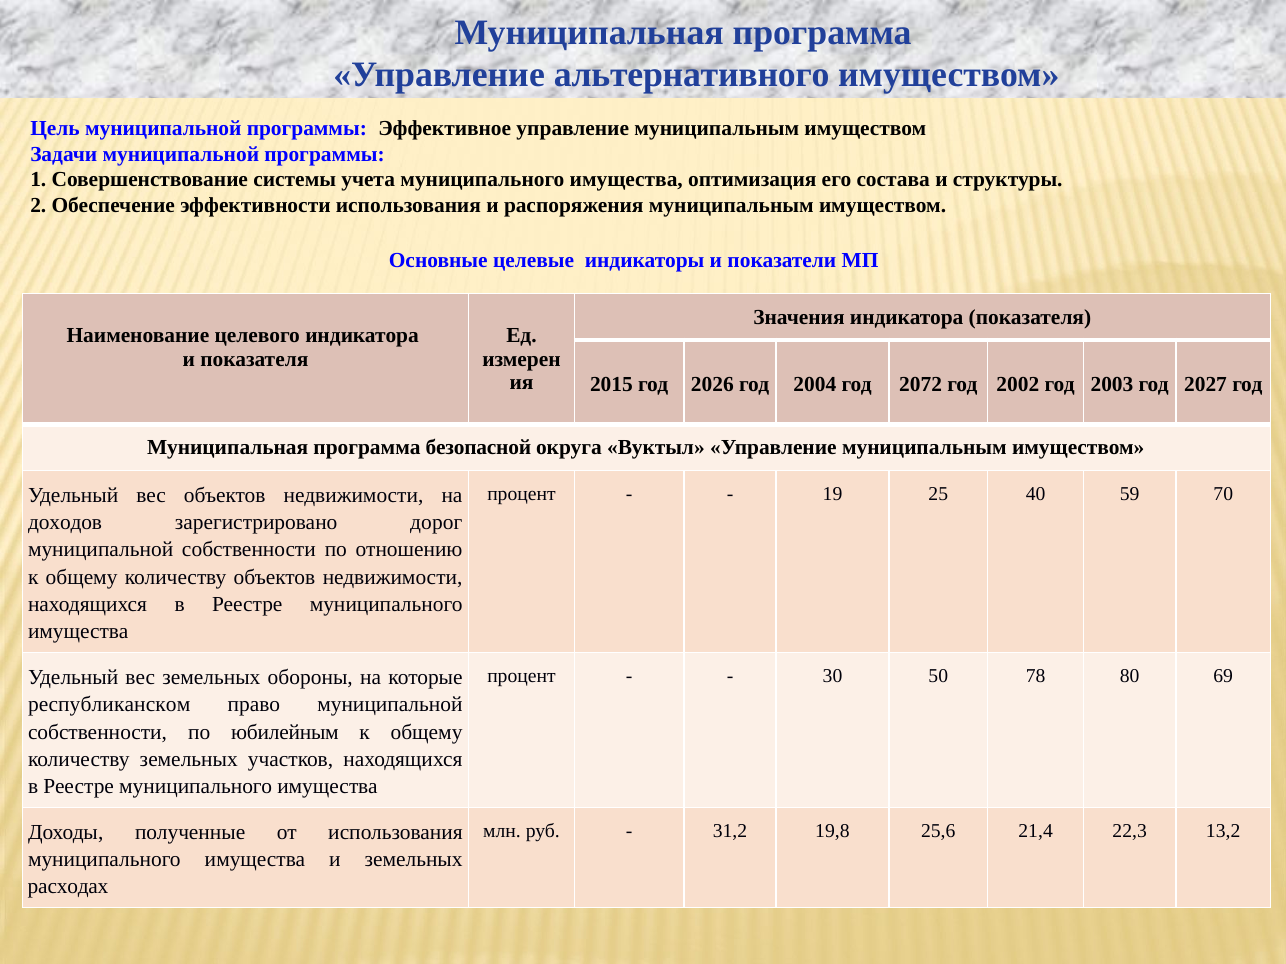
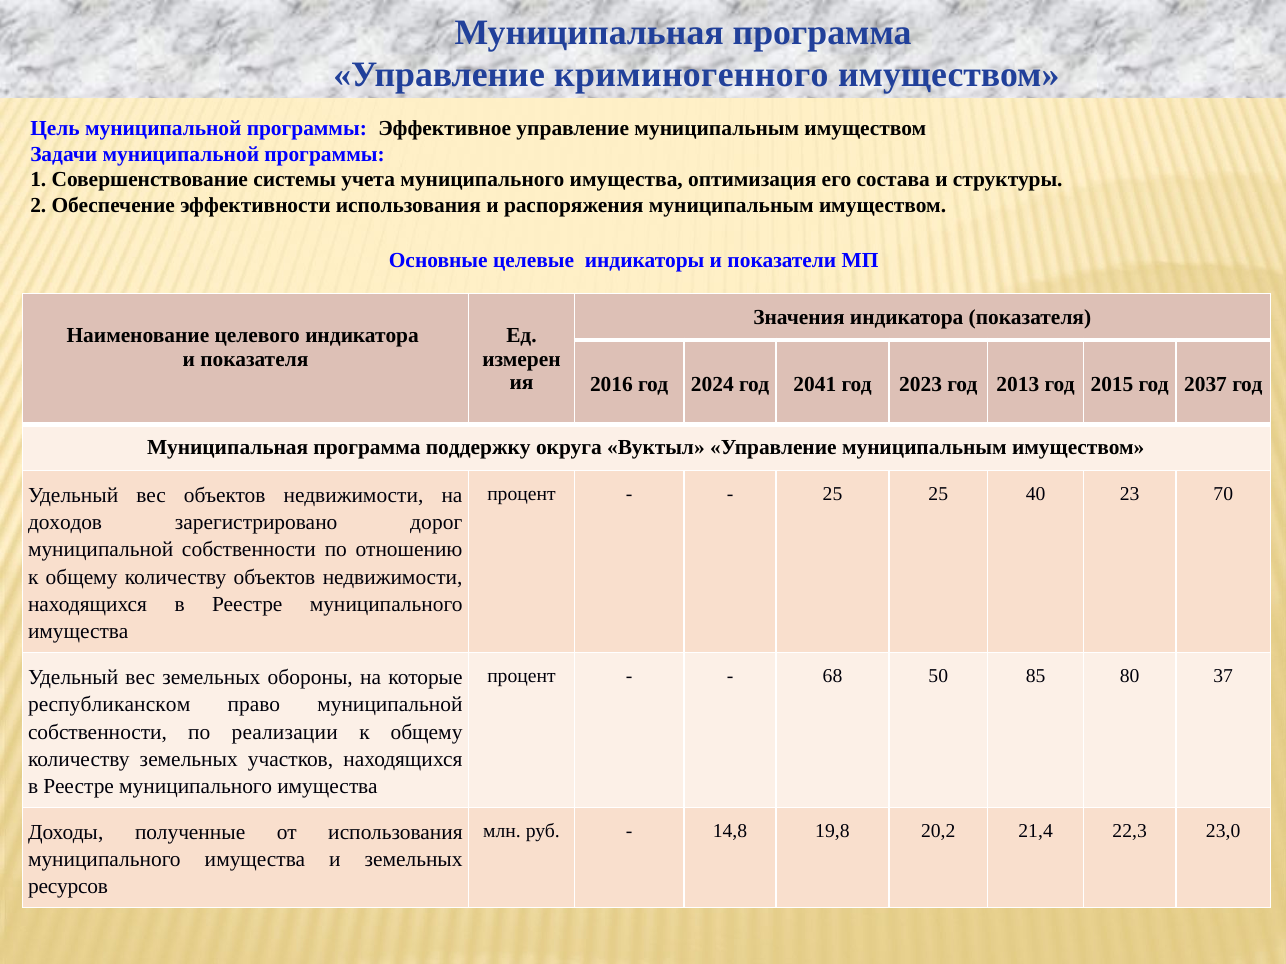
альтернативного: альтернативного -> криминогенного (691, 75)
2015: 2015 -> 2016 (611, 384)
2026: 2026 -> 2024 (712, 384)
2004: 2004 -> 2041 (815, 384)
2072: 2072 -> 2023 (921, 384)
2002: 2002 -> 2013 (1018, 384)
2003: 2003 -> 2015 (1112, 384)
2027: 2027 -> 2037 (1206, 384)
безопасной: безопасной -> поддержку (478, 448)
19: 19 -> 25 (833, 494)
59: 59 -> 23 (1130, 494)
30: 30 -> 68 (833, 676)
78: 78 -> 85 (1036, 676)
69: 69 -> 37 (1223, 676)
юбилейным: юбилейным -> реализации (285, 732)
31,2: 31,2 -> 14,8 (730, 831)
25,6: 25,6 -> 20,2 (938, 831)
13,2: 13,2 -> 23,0 (1223, 831)
расходах: расходах -> ресурсов (68, 887)
